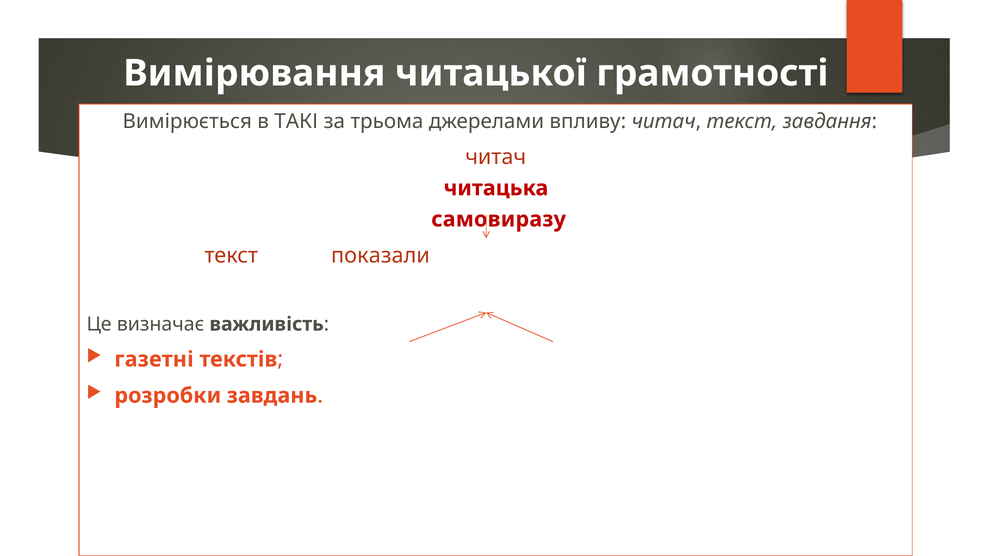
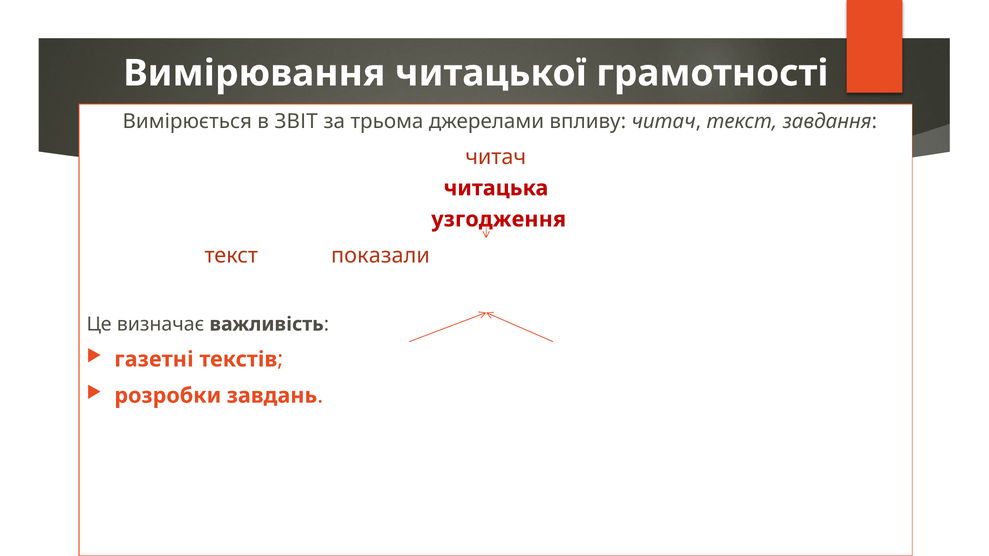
ТАКІ: ТАКІ -> ЗВІТ (296, 121)
самовиразу: самовиразу -> узгодження (499, 219)
